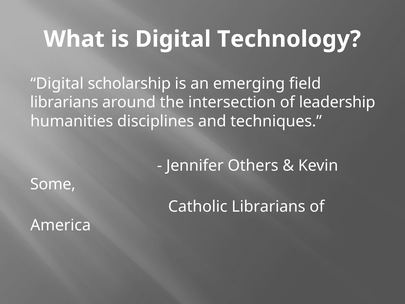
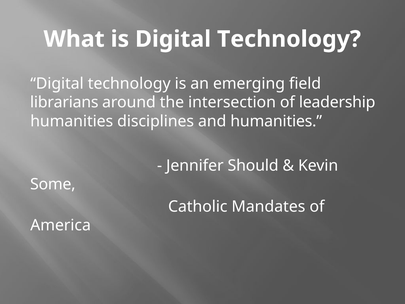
scholarship: scholarship -> technology (129, 83)
and techniques: techniques -> humanities (276, 121)
Others: Others -> Should (253, 165)
Catholic Librarians: Librarians -> Mandates (268, 206)
